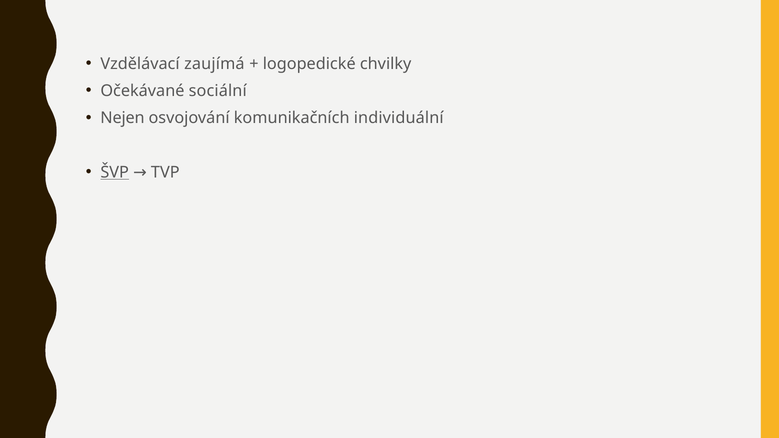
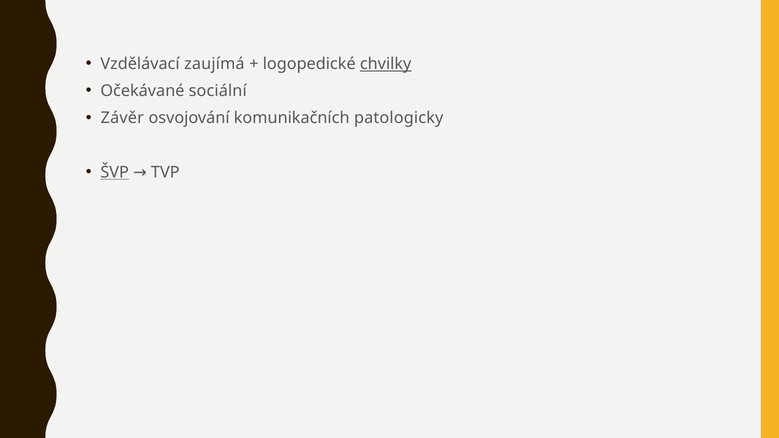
chvilky underline: none -> present (386, 64)
Nejen: Nejen -> Závěr (122, 118)
individuální: individuální -> patologicky (399, 118)
